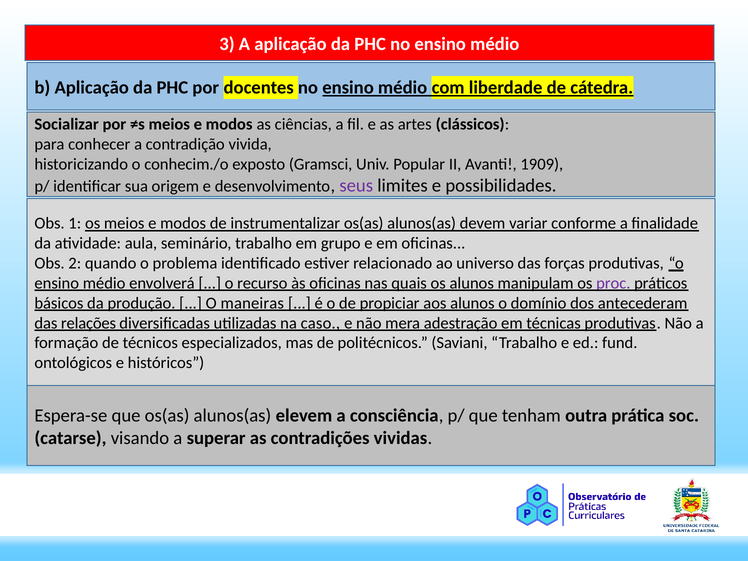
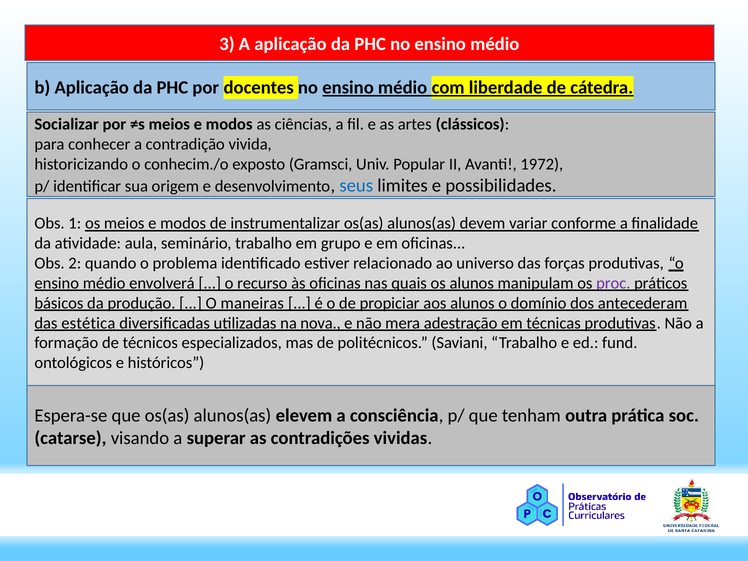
1909: 1909 -> 1972 (542, 164)
seus colour: purple -> blue (356, 186)
relações: relações -> estética (88, 323)
caso: caso -> nova (321, 323)
